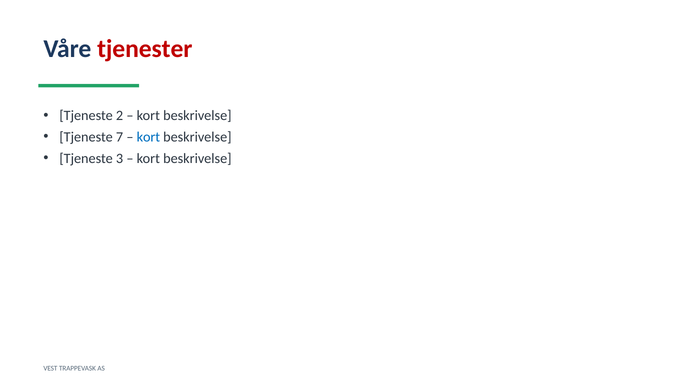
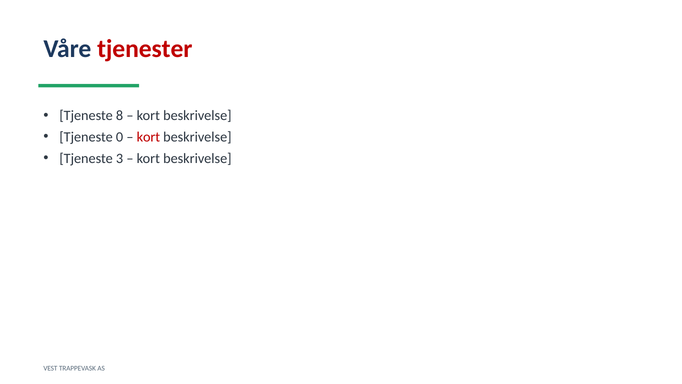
2: 2 -> 8 (120, 116)
7: 7 -> 0 (120, 137)
kort colour: blue -> red (148, 137)
